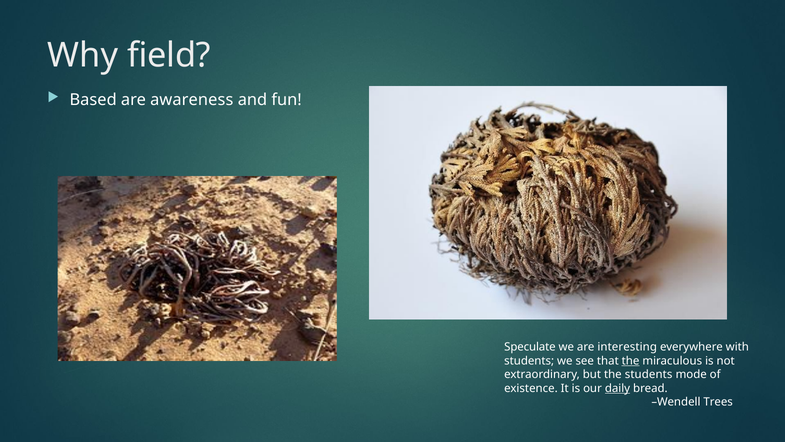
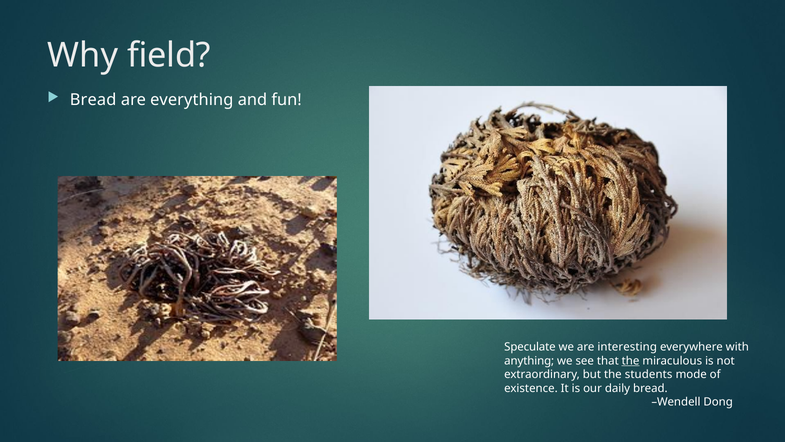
Based: Based -> Bread (93, 100)
awareness: awareness -> everything (192, 100)
students: students -> anything (529, 360)
daily underline: present -> none (617, 388)
Trees: Trees -> Dong (718, 402)
